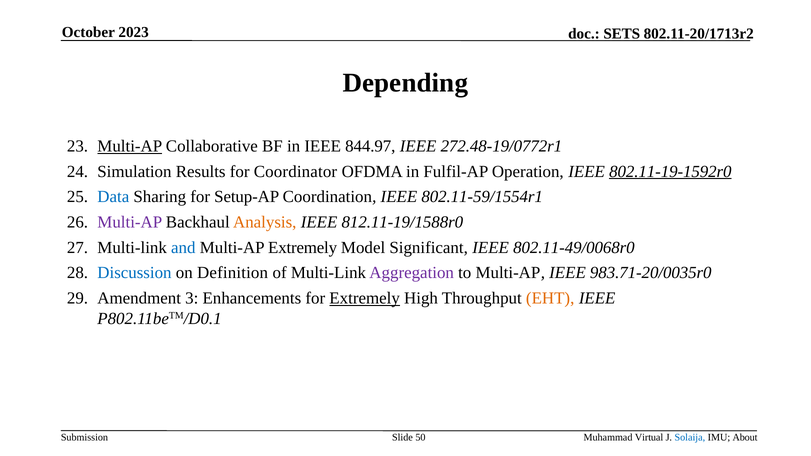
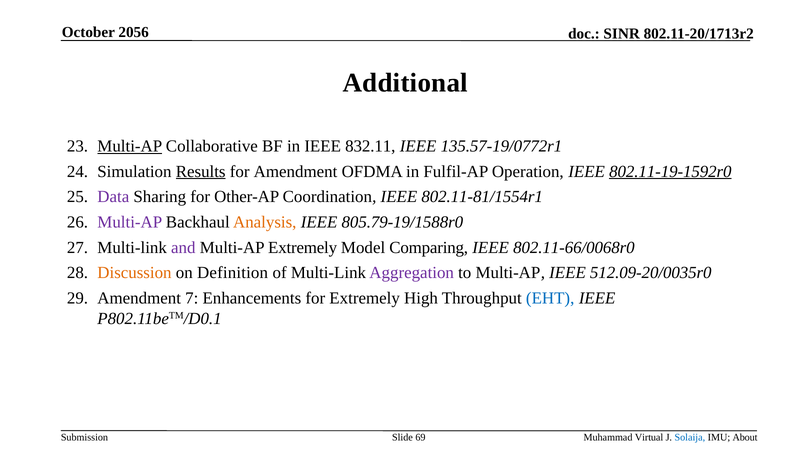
2023: 2023 -> 2056 (134, 32)
SETS: SETS -> SINR (622, 34)
Depending: Depending -> Additional (405, 83)
844.97: 844.97 -> 832.11 (370, 146)
272.48-19/0772r1: 272.48-19/0772r1 -> 135.57-19/0772r1 (501, 146)
Results underline: none -> present (201, 172)
for Coordinator: Coordinator -> Amendment (296, 172)
Data colour: blue -> purple (113, 197)
Setup-AP: Setup-AP -> Other-AP (247, 197)
802.11-59/1554r1: 802.11-59/1554r1 -> 802.11-81/1554r1 (482, 197)
812.11-19/1588r0: 812.11-19/1588r0 -> 805.79-19/1588r0 (402, 222)
and colour: blue -> purple (183, 248)
Significant: Significant -> Comparing (429, 248)
802.11-49/0068r0: 802.11-49/0068r0 -> 802.11-66/0068r0 (574, 248)
Discussion colour: blue -> orange (134, 273)
983.71-20/0035r0: 983.71-20/0035r0 -> 512.09-20/0035r0 (651, 273)
3: 3 -> 7 (192, 298)
Extremely underline: present -> none (365, 298)
EHT colour: orange -> blue (550, 298)
50: 50 -> 69 (420, 438)
